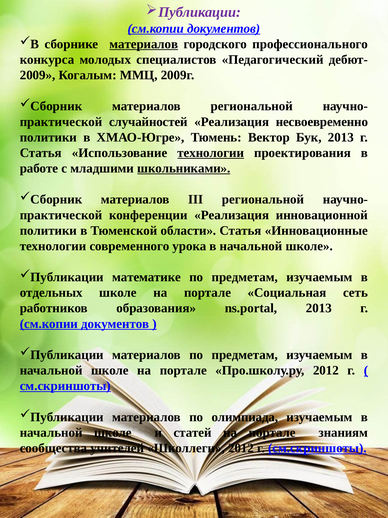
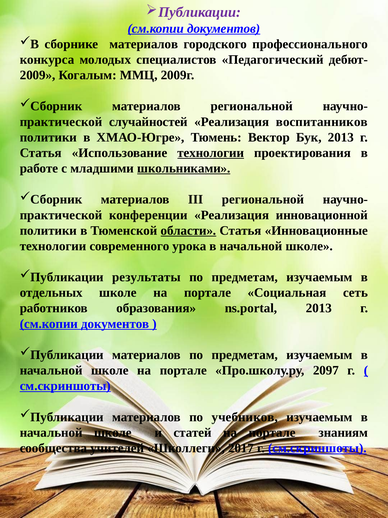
материалов underline: present -> none (144, 44)
несвоевременно: несвоевременно -> воспитанников (322, 122)
области underline: none -> present (188, 230)
математике: математике -> результаты (146, 277)
Про.школу.ру 2012: 2012 -> 2097 (326, 370)
олимпиада: олимпиада -> учебников (245, 416)
Школлеги 2012: 2012 -> 2017 (241, 448)
